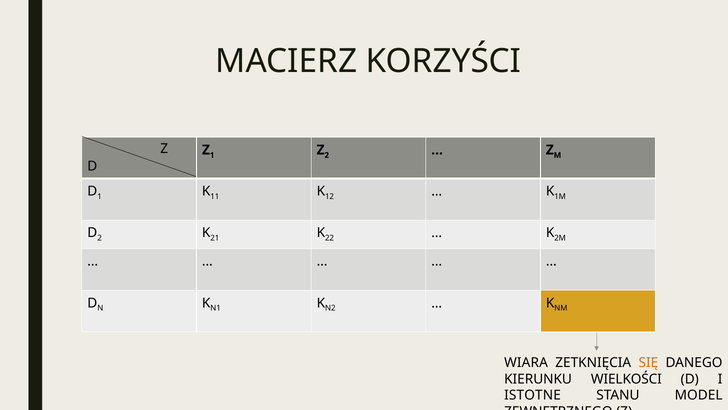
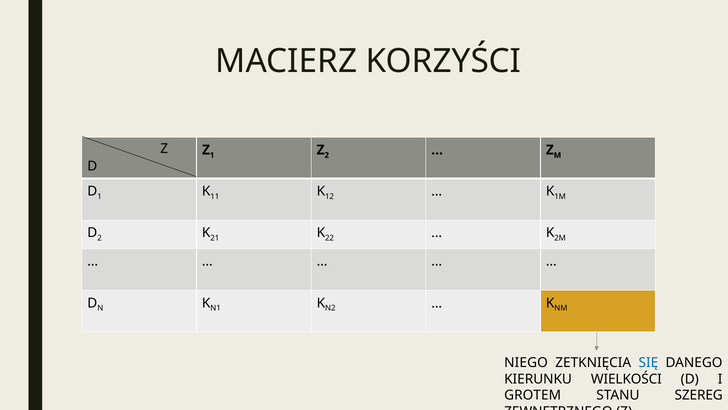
WIARA: WIARA -> NIEGO (526, 362)
SIĘ colour: orange -> blue (648, 362)
ISTOTNE: ISTOTNE -> GROTEM (533, 395)
MODEL: MODEL -> SZEREG (699, 395)
